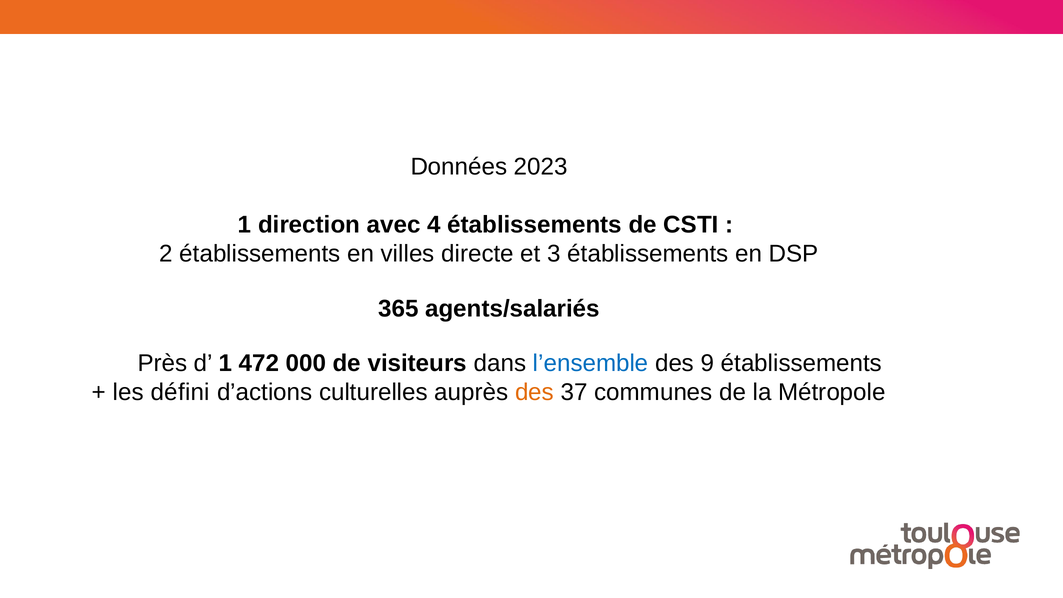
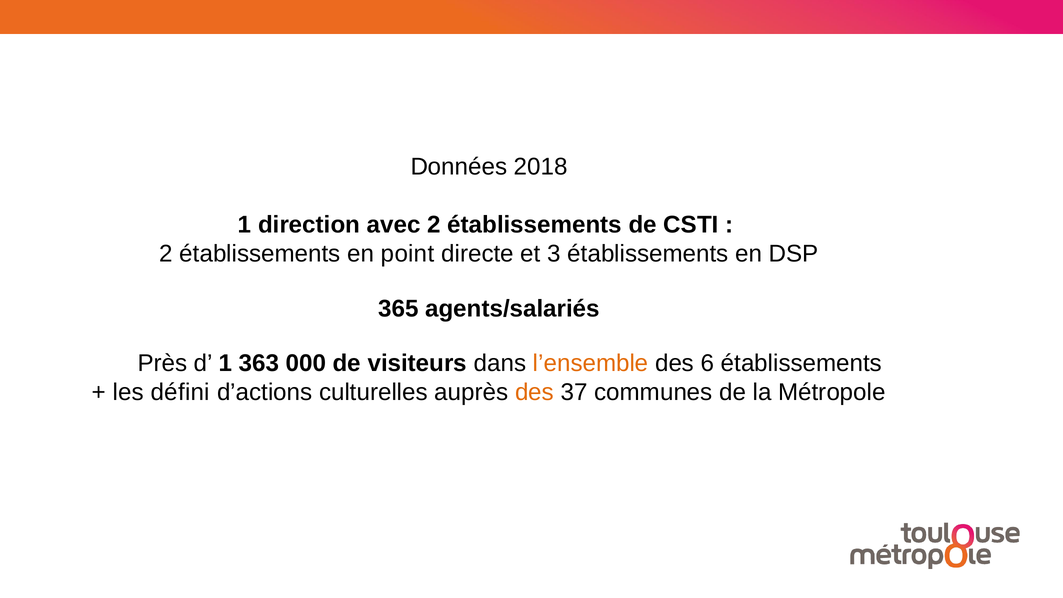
2023: 2023 -> 2018 (541, 167)
avec 4: 4 -> 2 (434, 225)
villes: villes -> point (408, 254)
472: 472 -> 363 (259, 363)
l’ensemble colour: blue -> orange (591, 363)
9: 9 -> 6 (707, 363)
